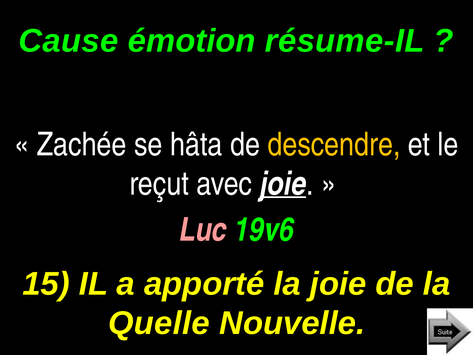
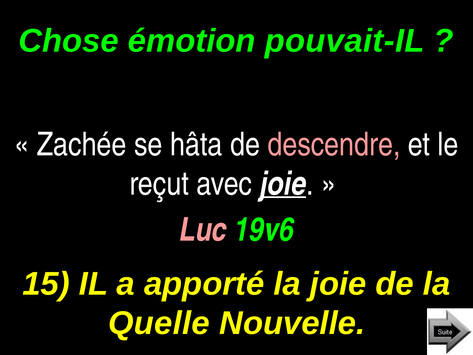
Cause: Cause -> Chose (69, 41)
résume-IL: résume-IL -> pouvait-IL (345, 41)
descendre colour: yellow -> pink (334, 144)
